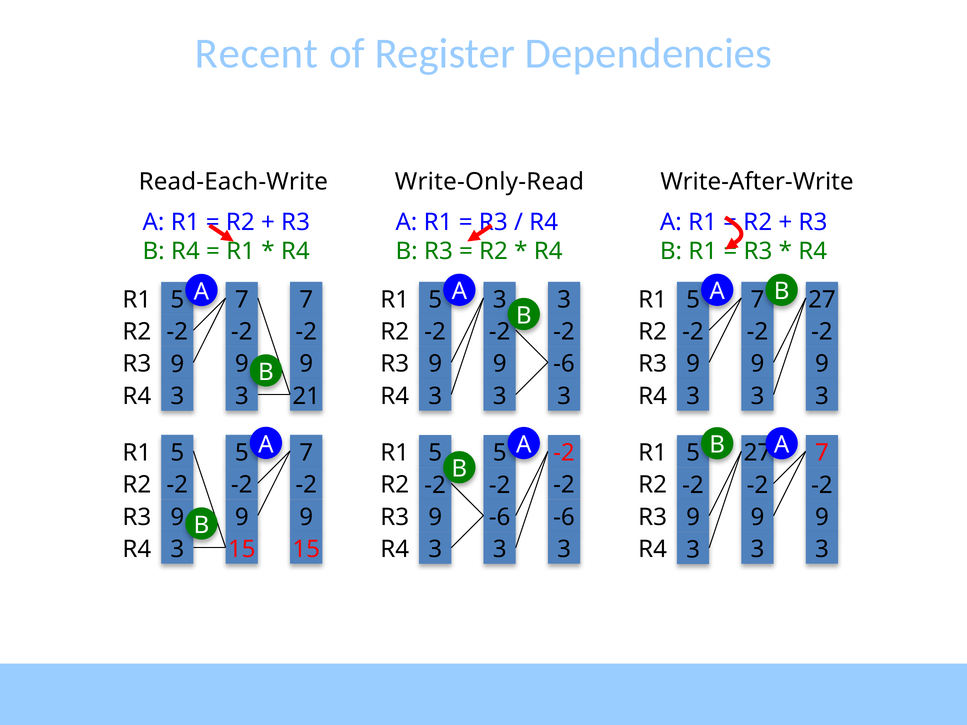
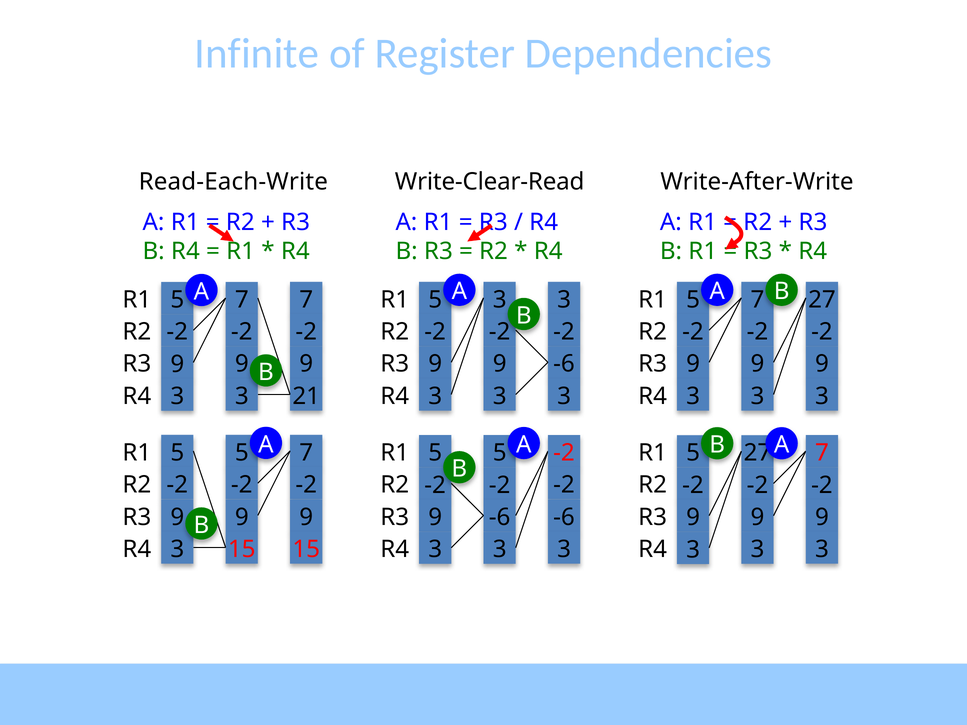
Recent: Recent -> Infinite (257, 54)
Write-Only-Read: Write-Only-Read -> Write-Clear-Read (490, 182)
